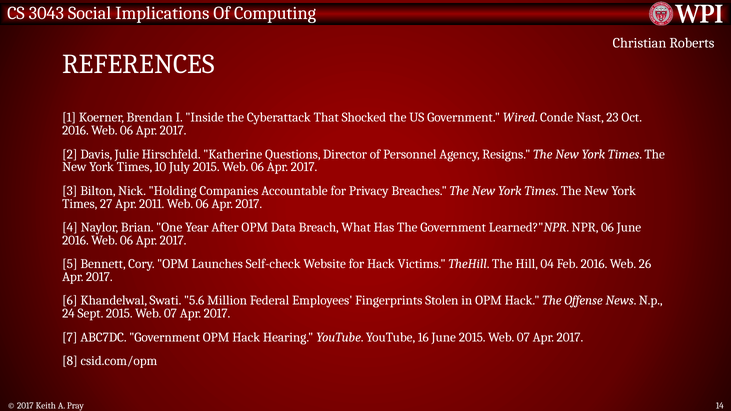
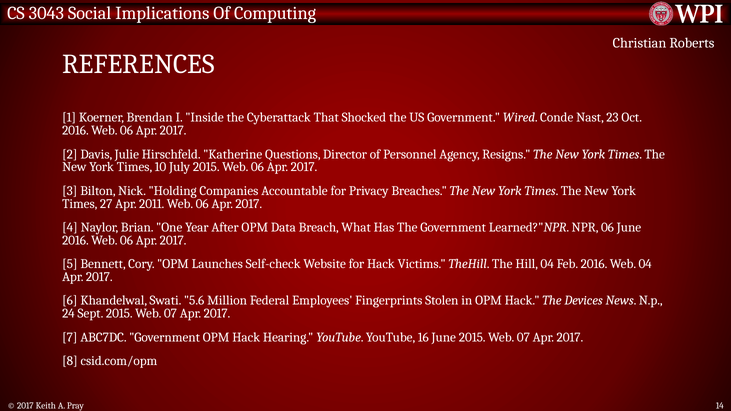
Web 26: 26 -> 04 (645, 264)
Offense: Offense -> Devices (584, 301)
